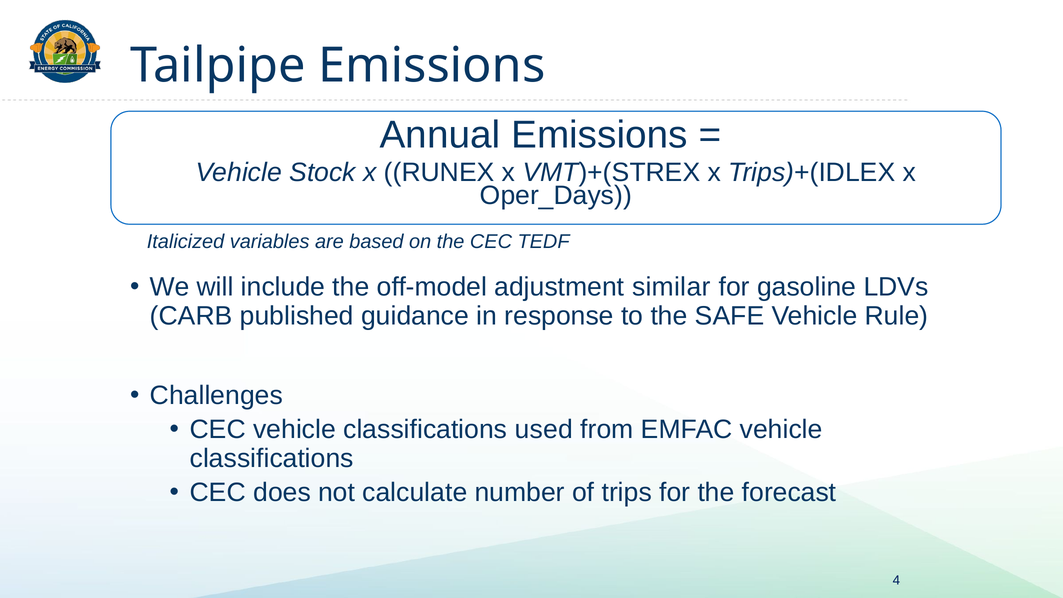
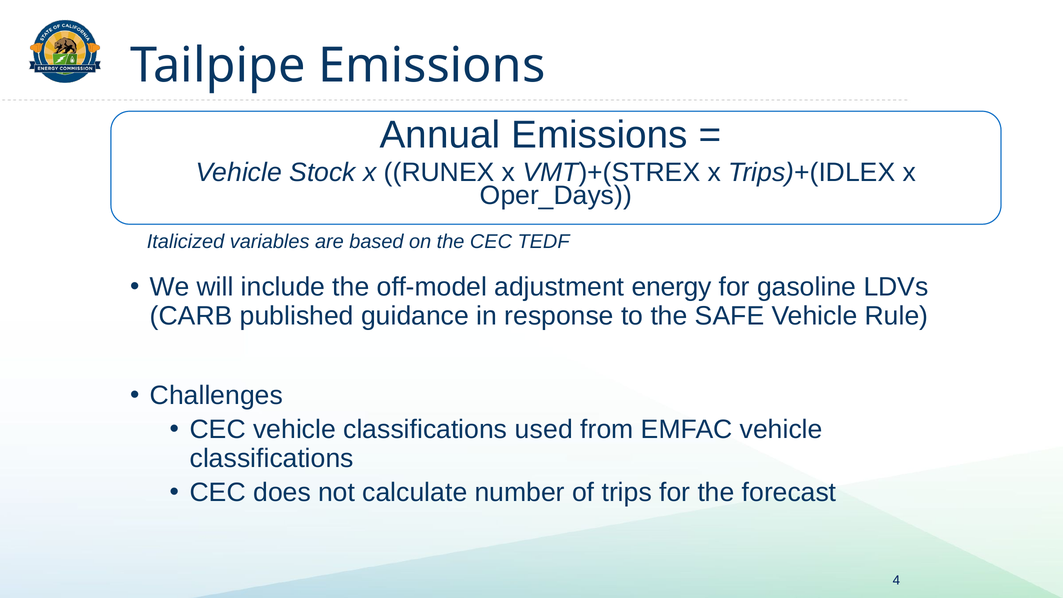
similar: similar -> energy (672, 287)
